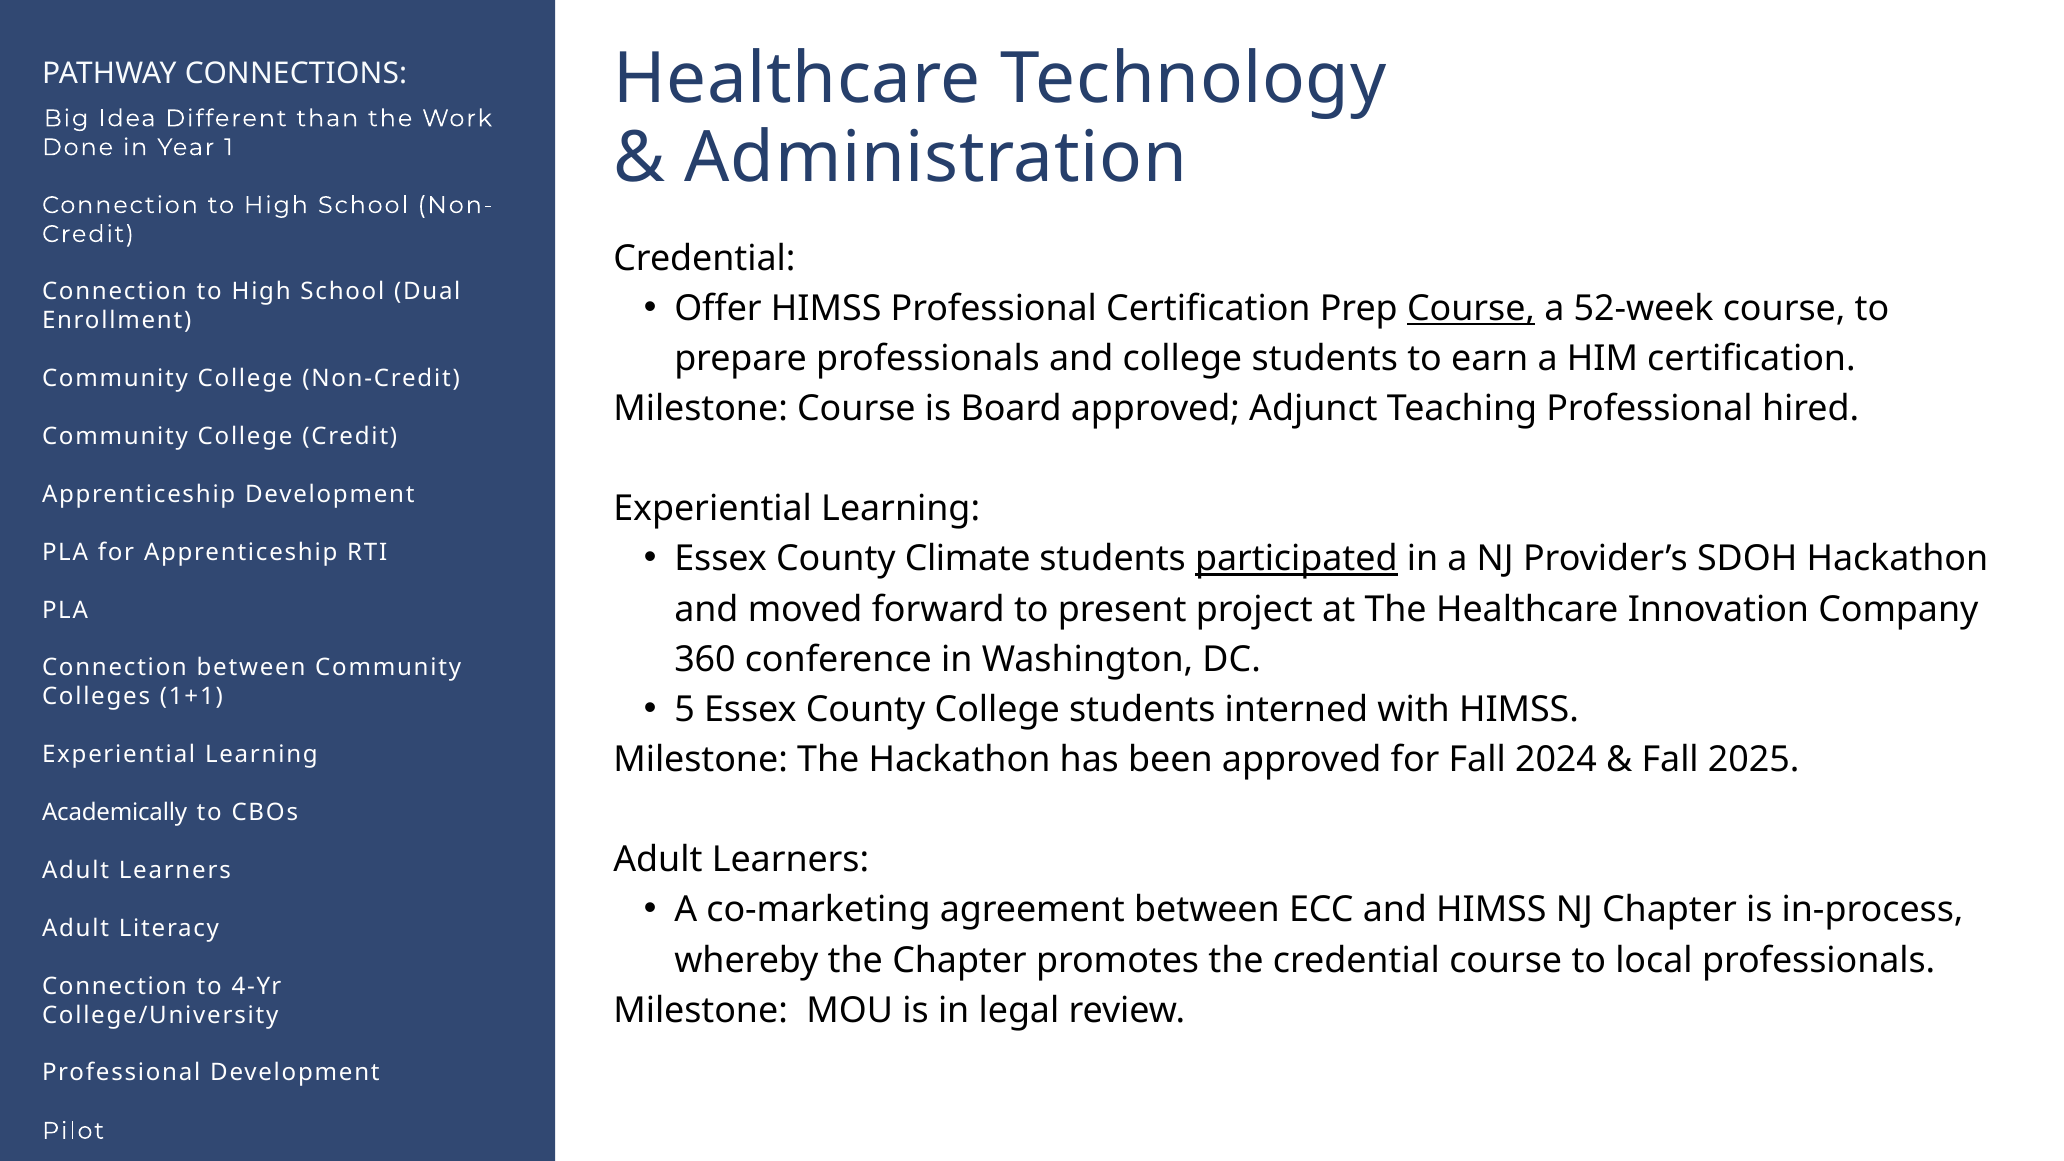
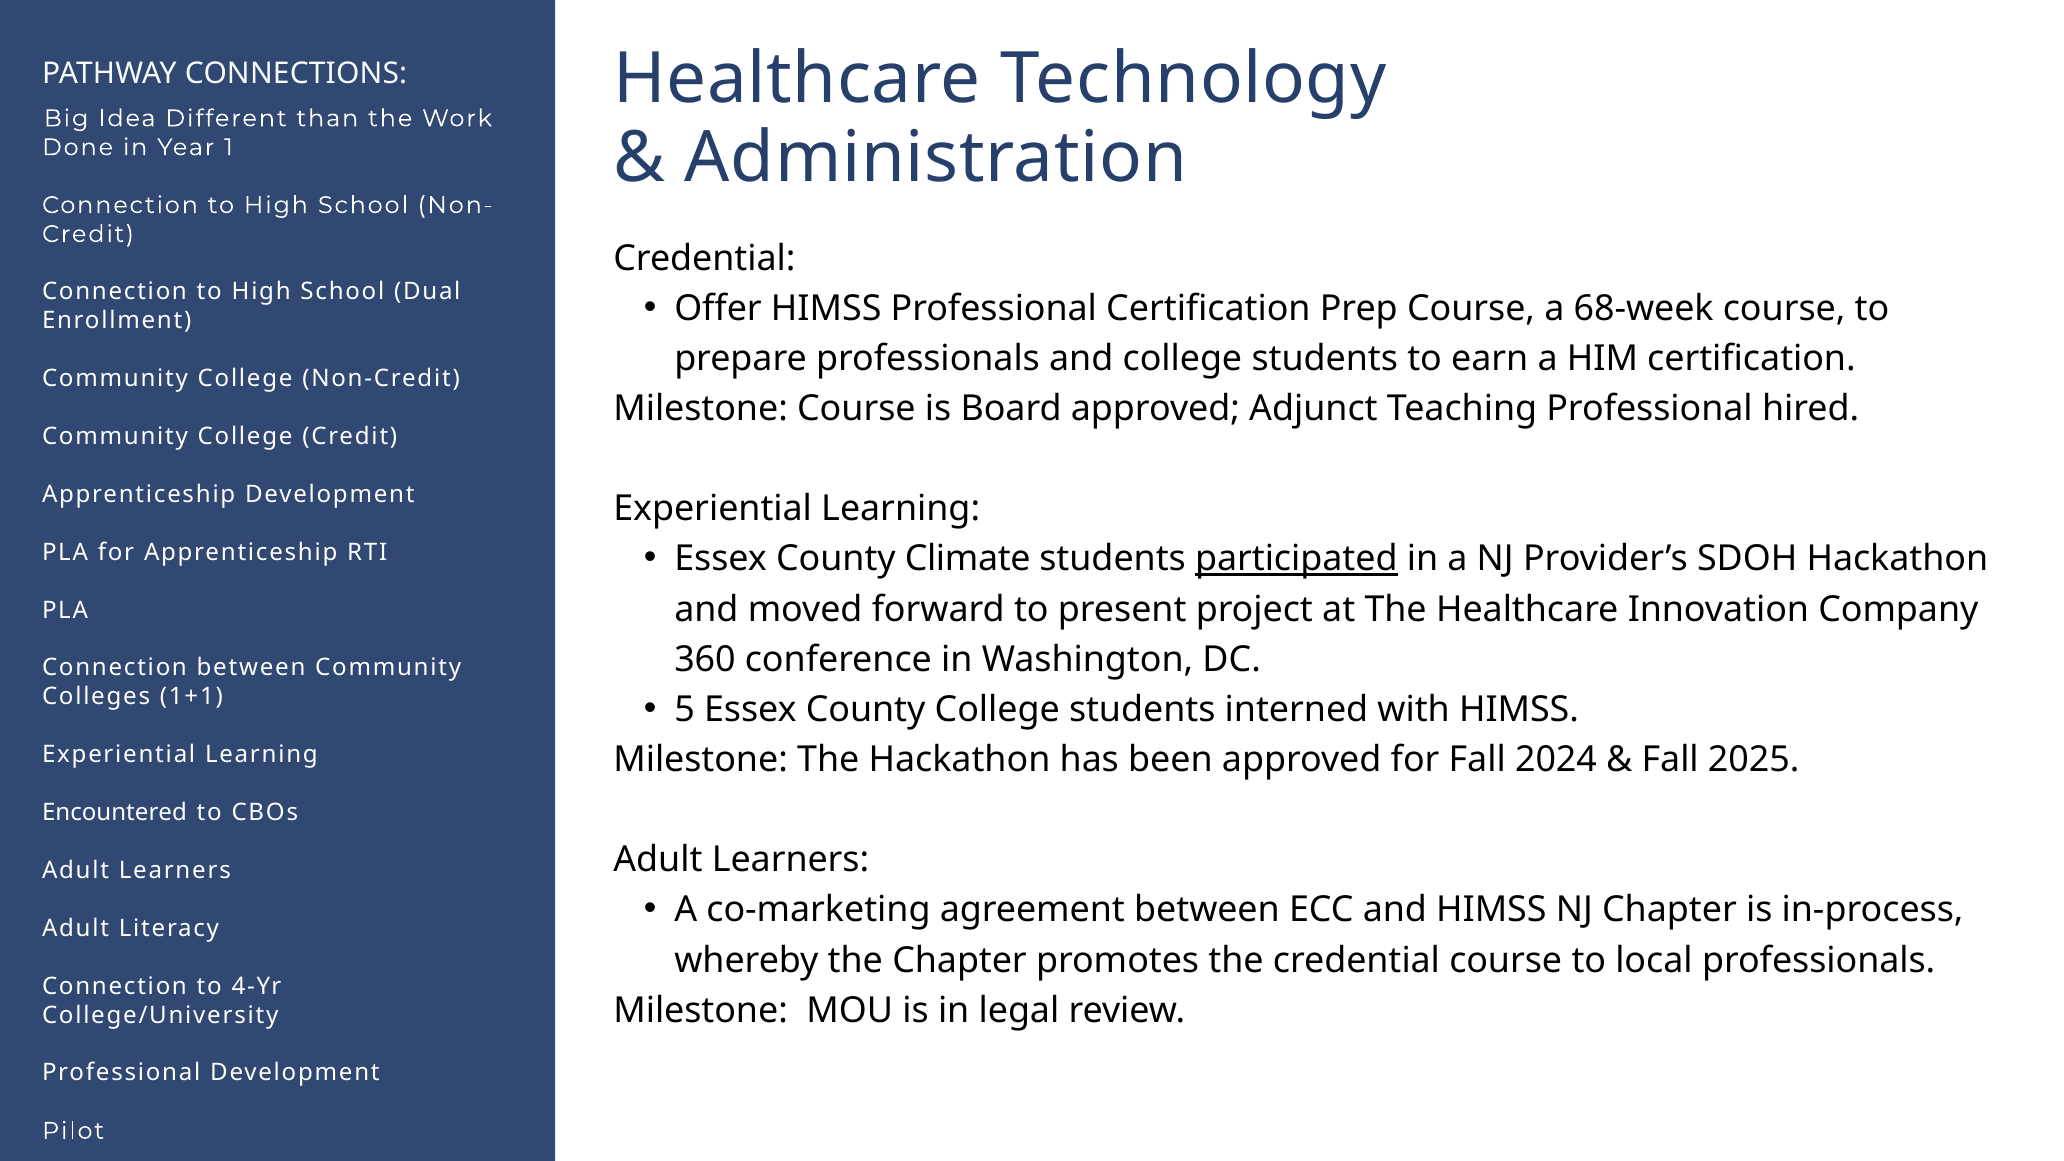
Course underline: present -> none (1471, 308)
52-week: 52-week -> 68-week (1644, 308)
Academically: Academically -> Encountered (114, 813)
